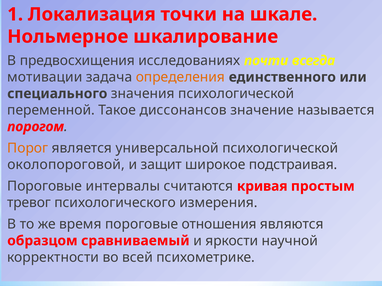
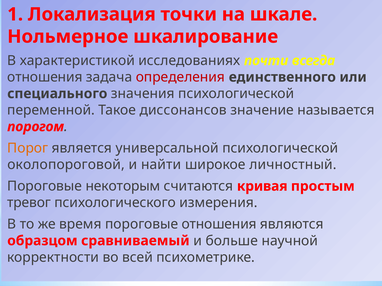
предвосхищения: предвосхищения -> характеристикой (77, 61)
мотивации: мотивации -> отношения (45, 77)
определения colour: orange -> red (180, 77)
защит: защит -> найти (161, 165)
подстраивая: подстраивая -> личностный (293, 165)
интервалы: интервалы -> некоторым (123, 187)
яркости: яркости -> больше (232, 241)
